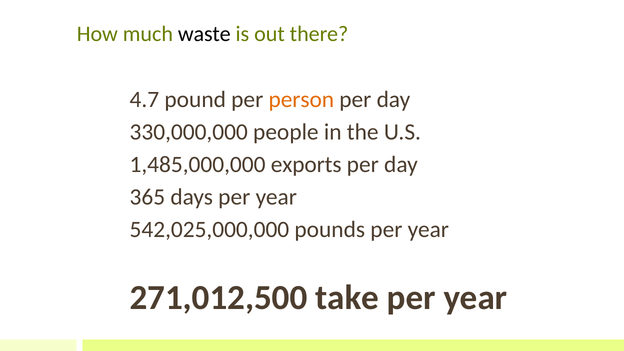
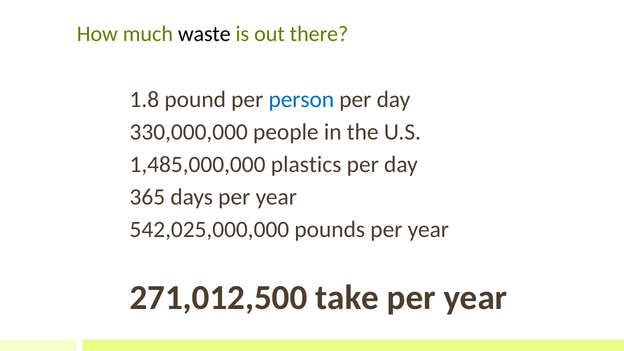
4.7: 4.7 -> 1.8 (144, 100)
person colour: orange -> blue (301, 100)
exports: exports -> plastics (306, 165)
